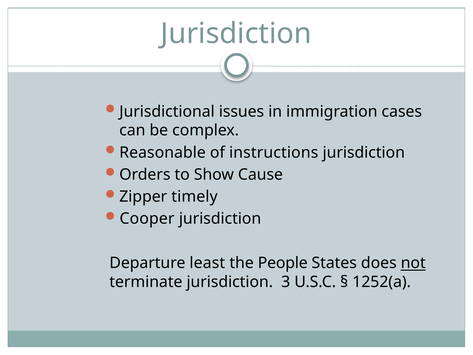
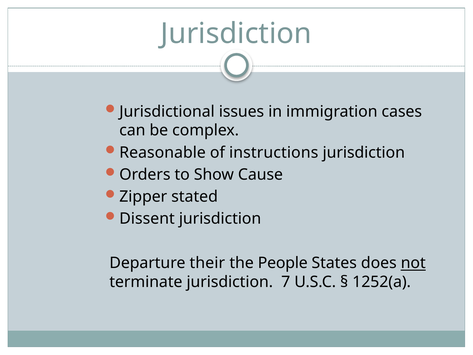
timely: timely -> stated (195, 197)
Cooper: Cooper -> Dissent (147, 219)
least: least -> their (207, 263)
3: 3 -> 7 (286, 282)
